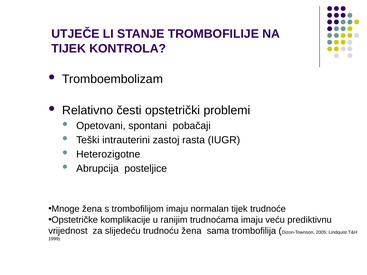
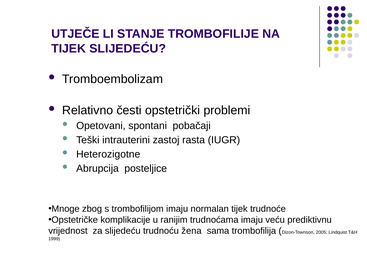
TIJEK KONTROLA: KONTROLA -> SLIJEDEĆU (128, 49)
Mnoge žena: žena -> zbog (92, 209)
